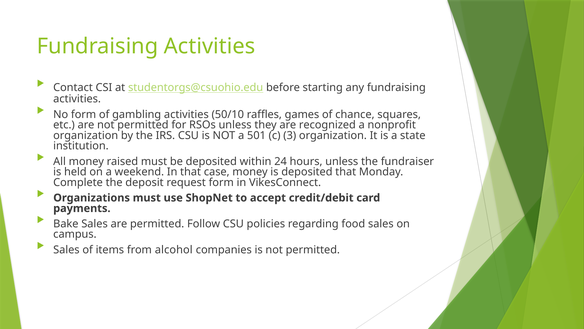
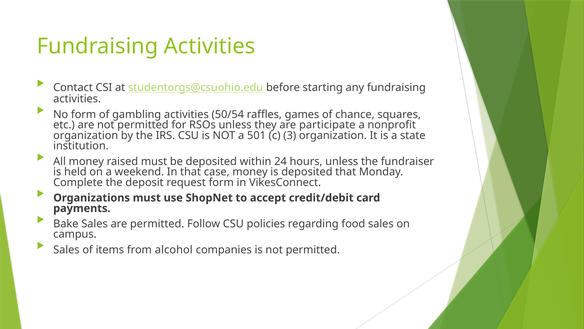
50/10: 50/10 -> 50/54 (228, 114)
recognized: recognized -> participate (327, 125)
